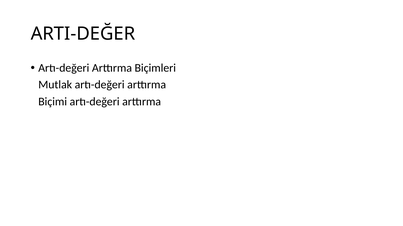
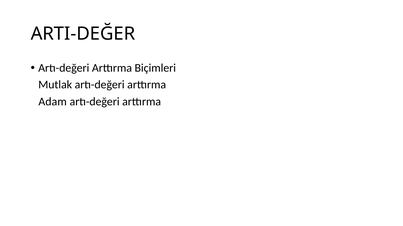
Biçimi: Biçimi -> Adam (53, 102)
